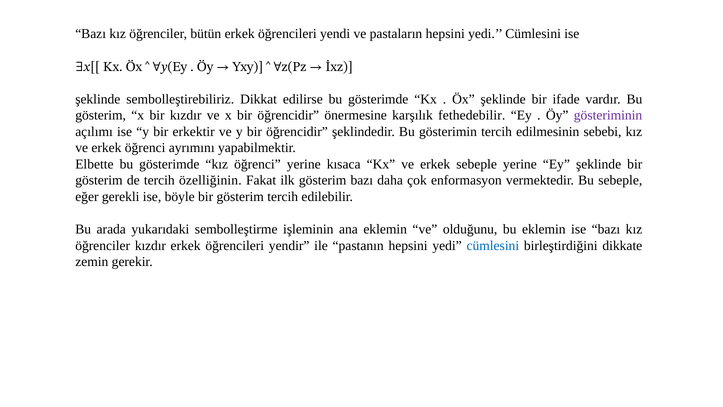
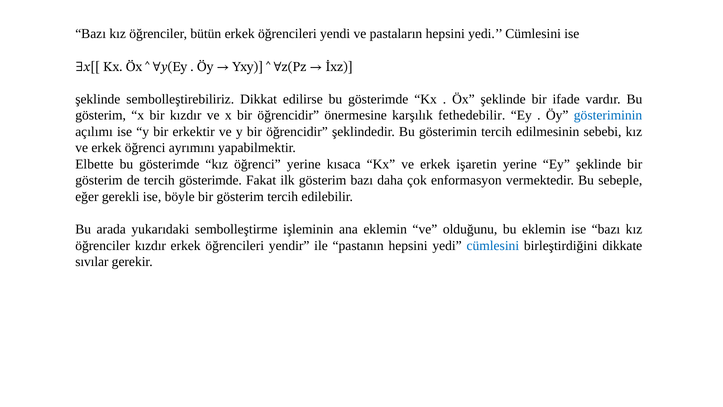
gösteriminin colour: purple -> blue (608, 115)
erkek sebeple: sebeple -> işaretin (477, 164)
tercih özelliğinin: özelliğinin -> gösterimde (210, 180)
zemin: zemin -> sıvılar (92, 262)
